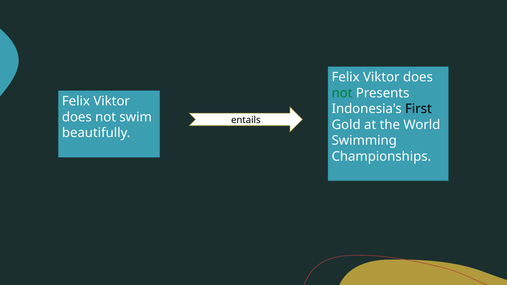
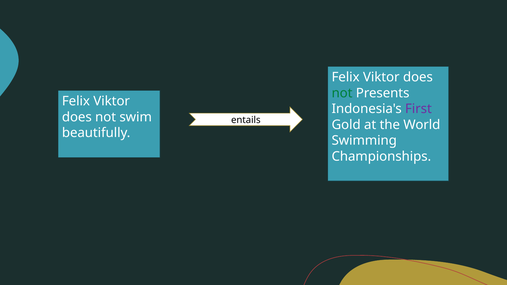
First colour: black -> purple (418, 109)
